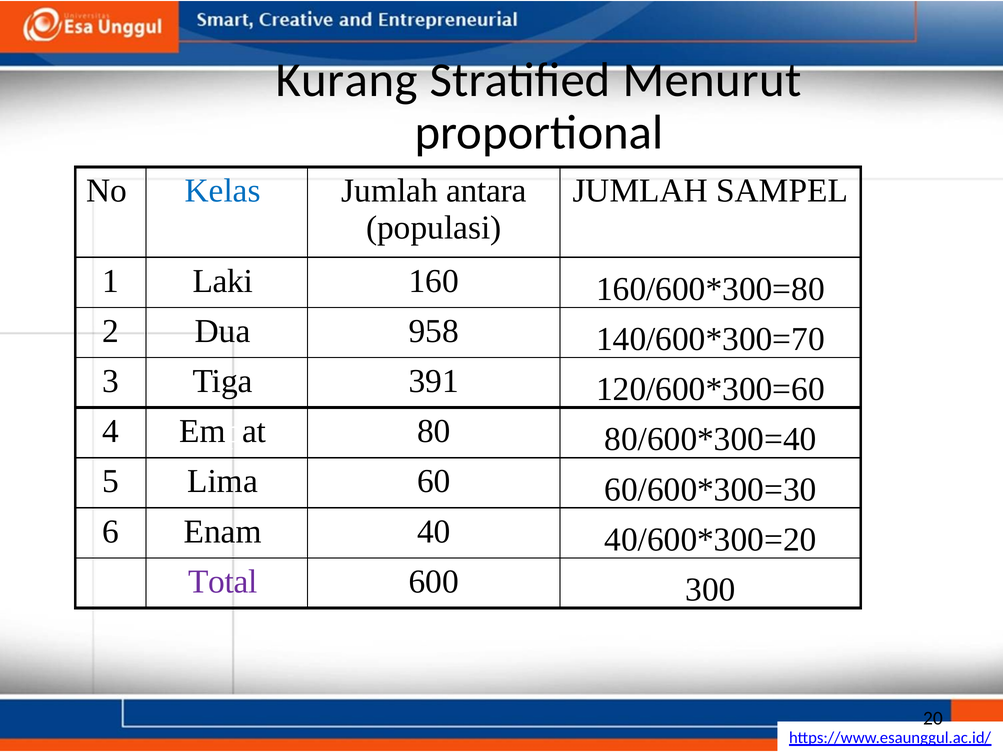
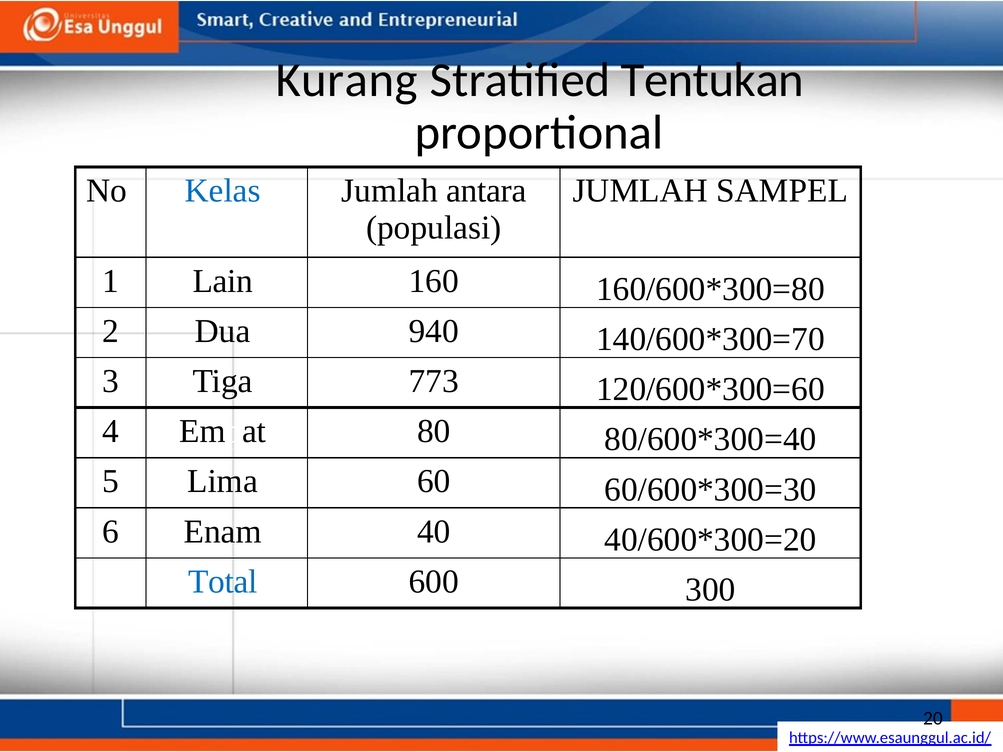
Menurut: Menurut -> Tentukan (712, 80)
Laki: Laki -> Lain (223, 281)
958: 958 -> 940 (434, 331)
391: 391 -> 773 (434, 381)
Total colour: purple -> blue (223, 582)
